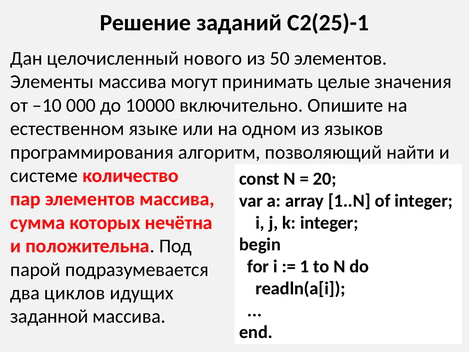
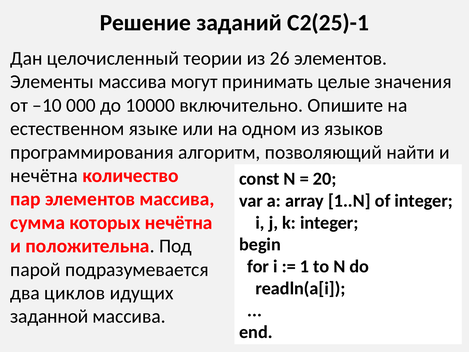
нового: нового -> теории (213, 58)
50: 50 -> 26 (280, 58)
системе: системе -> нечётна (44, 176)
